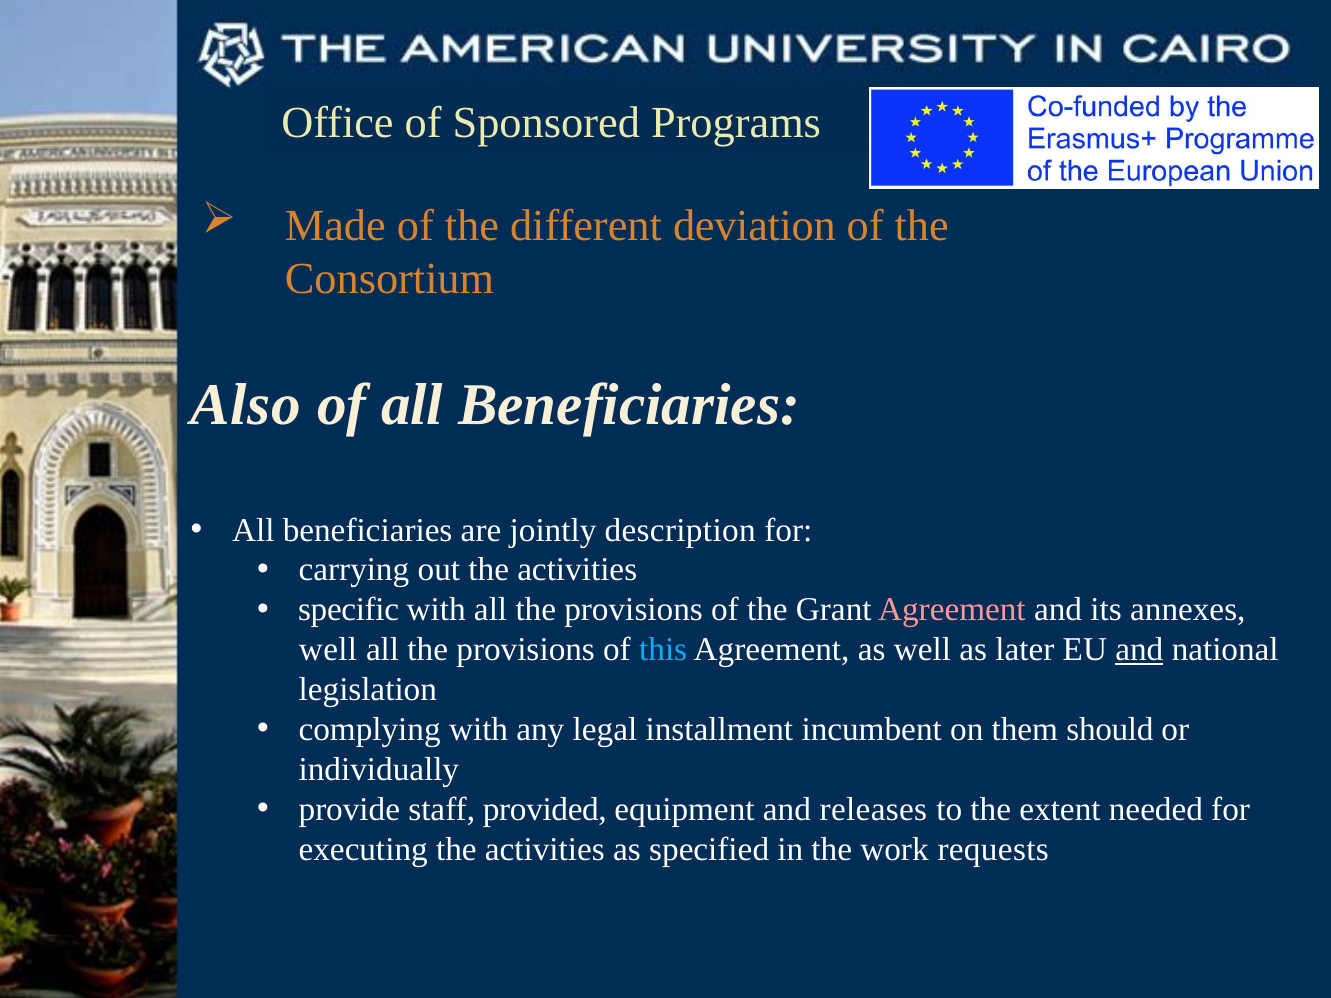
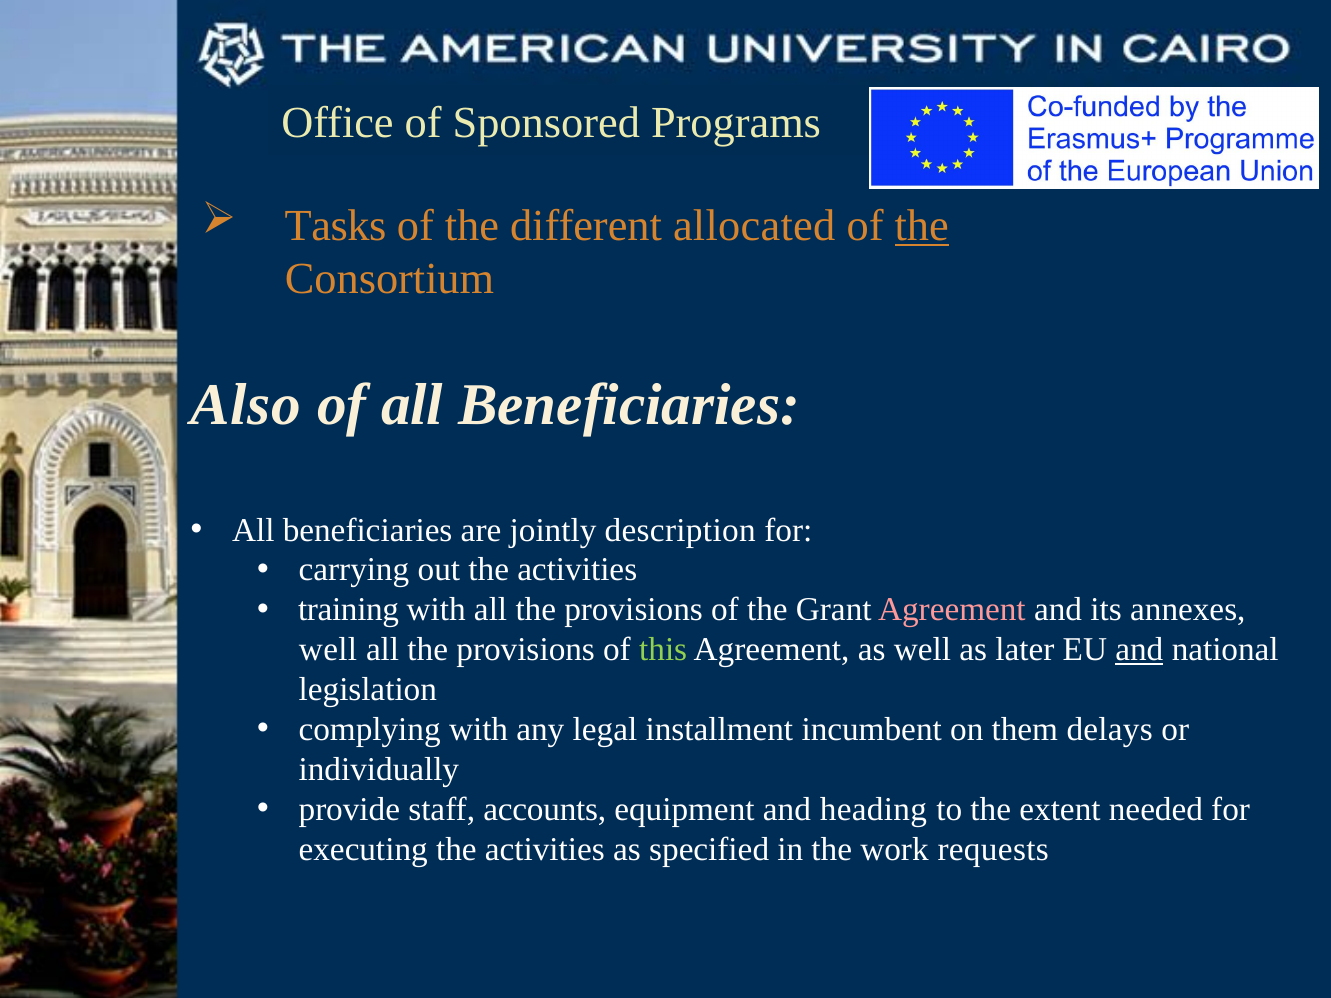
Made: Made -> Tasks (336, 226)
deviation: deviation -> allocated (754, 226)
the underline: none -> present (922, 226)
specific: specific -> training (349, 610)
this colour: light blue -> light green (663, 650)
should: should -> delays (1110, 730)
provided: provided -> accounts (545, 810)
releases: releases -> heading (873, 810)
